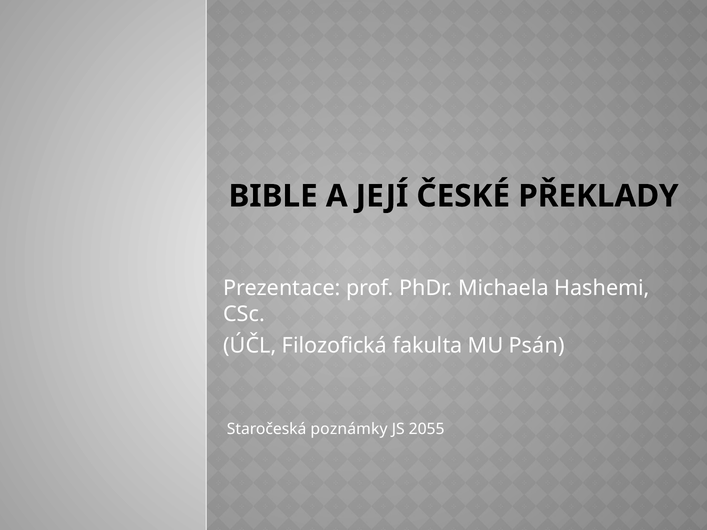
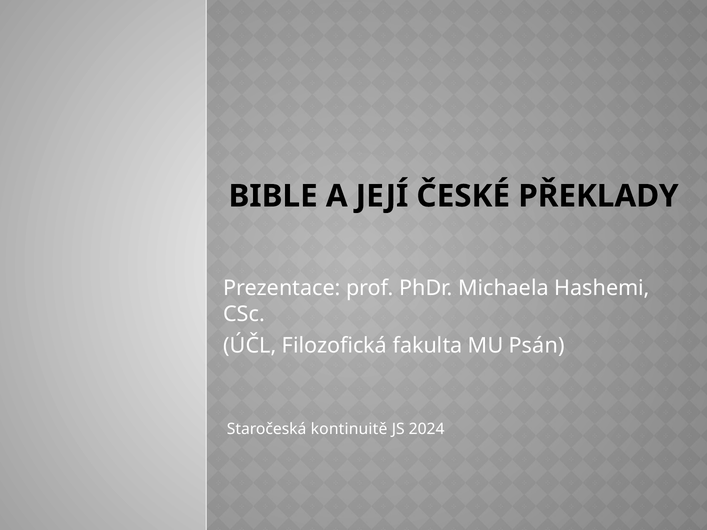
poznámky: poznámky -> kontinuitě (349, 429)
2055: 2055 -> 2024 (427, 429)
